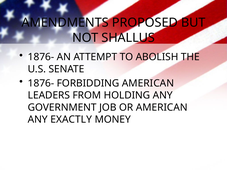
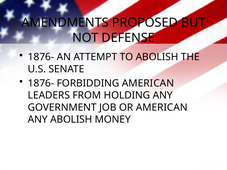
SHALLUS: SHALLUS -> DEFENSE (128, 38)
ANY EXACTLY: EXACTLY -> ABOLISH (71, 120)
